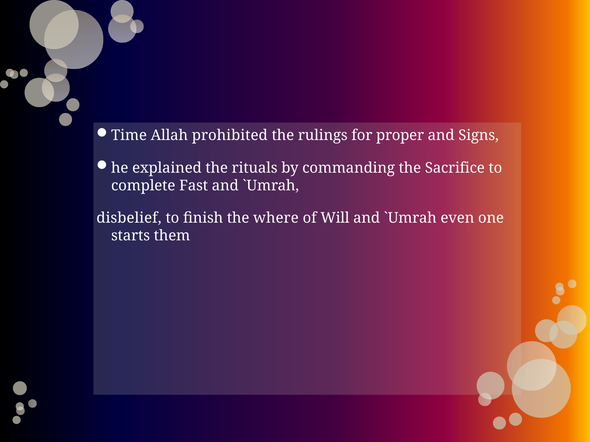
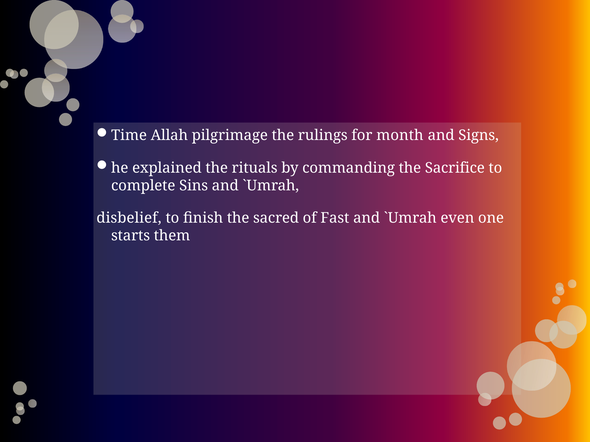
prohibited: prohibited -> pilgrimage (230, 136)
proper: proper -> month (400, 136)
Fast: Fast -> Sins (194, 186)
where: where -> sacred (276, 218)
Will: Will -> Fast (335, 218)
